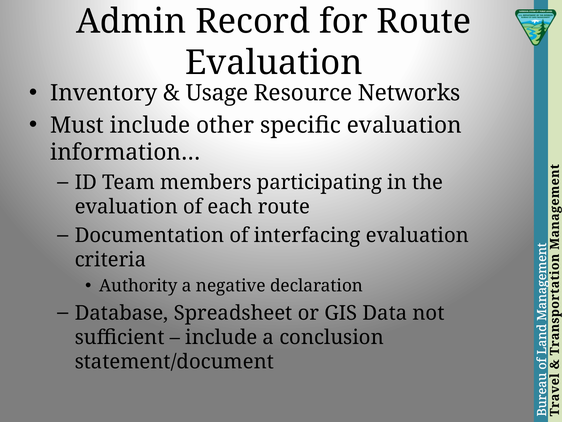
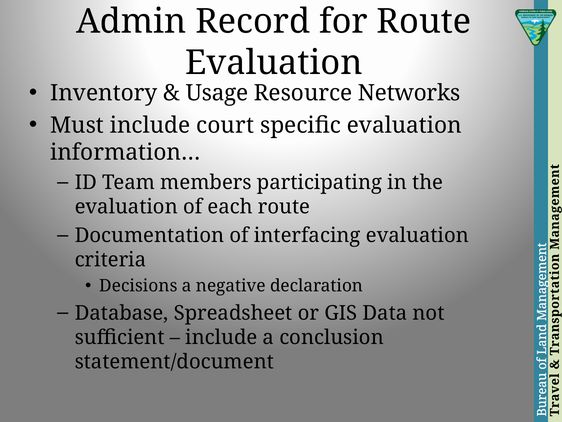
other: other -> court (225, 125)
Authority: Authority -> Decisions (138, 286)
